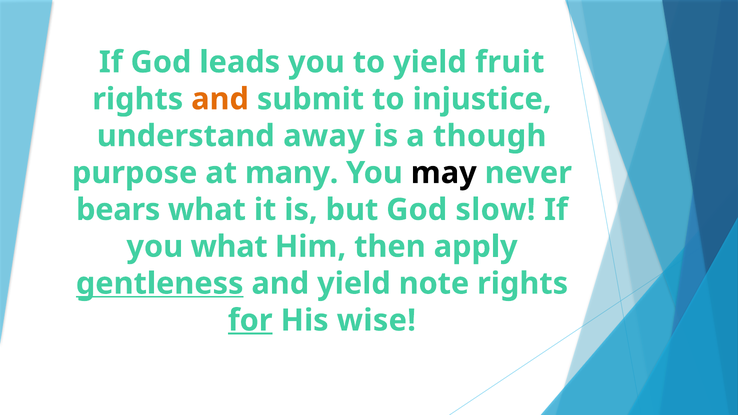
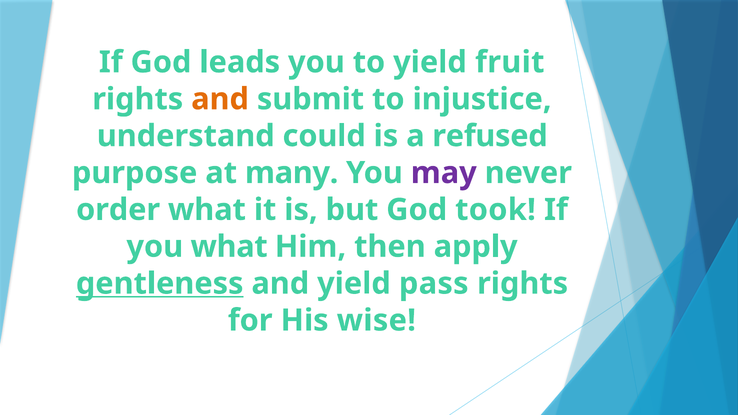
away: away -> could (324, 136)
though: though -> refused (490, 136)
may colour: black -> purple (444, 173)
bears: bears -> order (118, 210)
slow: slow -> took (495, 210)
note: note -> pass (434, 284)
for underline: present -> none (250, 320)
